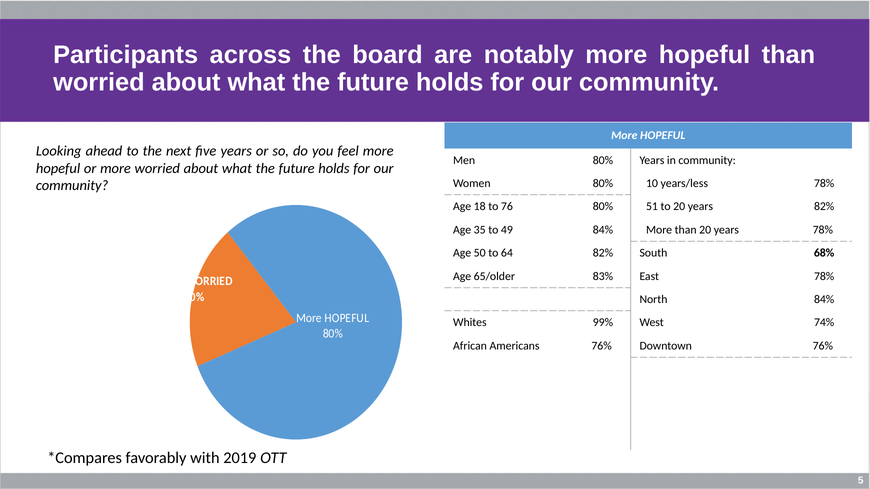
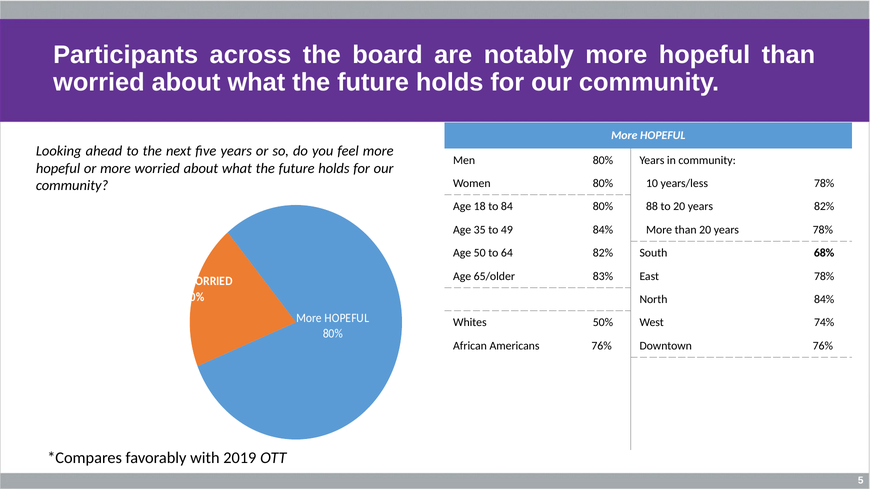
76: 76 -> 84 (507, 207)
51: 51 -> 88 (652, 207)
99%: 99% -> 50% (603, 323)
